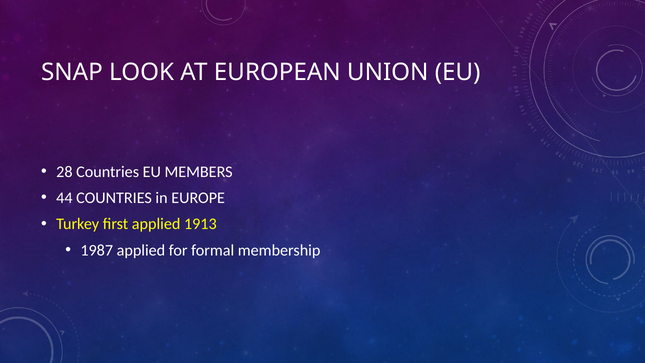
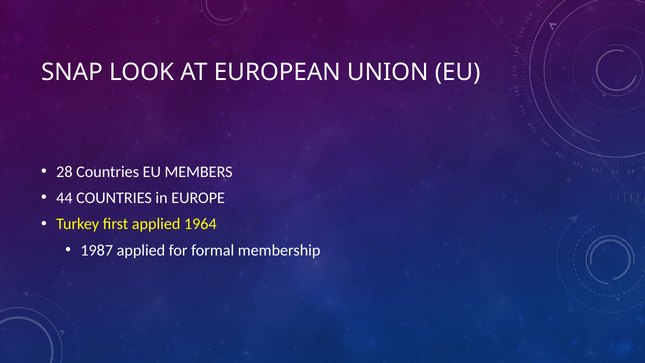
1913: 1913 -> 1964 (200, 224)
